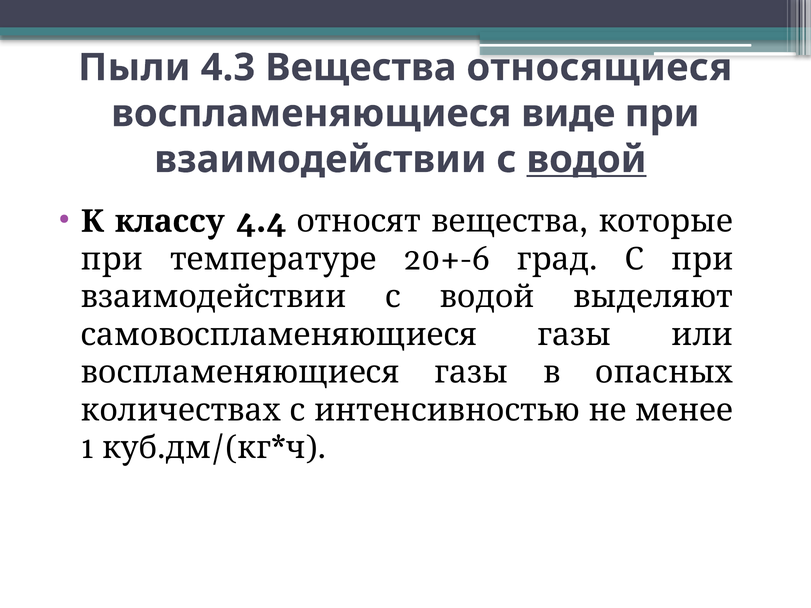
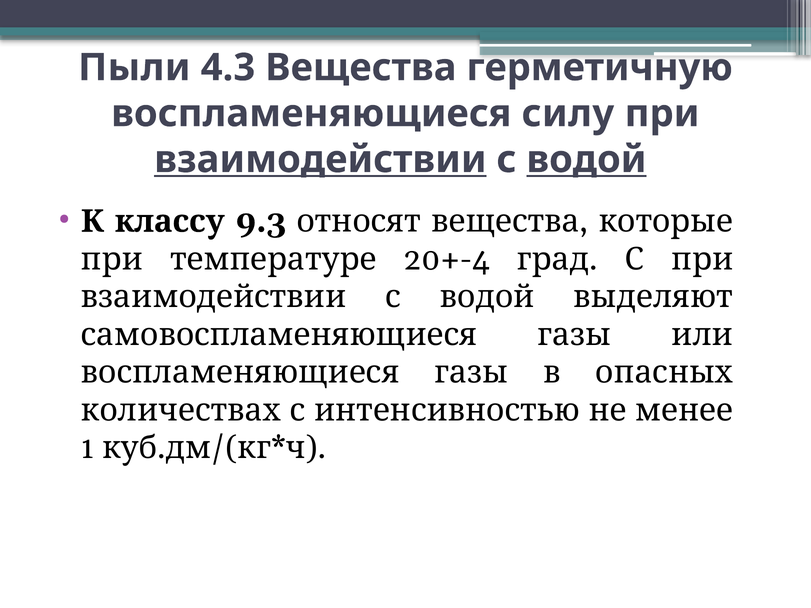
относящиеся: относящиеся -> герметичную (600, 68)
виде: виде -> силу (568, 114)
взаимодействии underline: none -> present (320, 160)
4.4: 4.4 -> 9.3 (261, 221)
20+-6: 20+-6 -> 20+-4 (447, 259)
